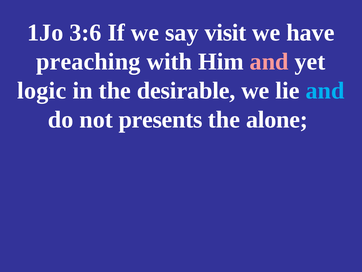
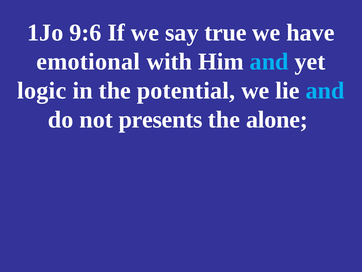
3:6: 3:6 -> 9:6 (85, 32)
visit: visit -> true (225, 32)
preaching: preaching -> emotional (88, 61)
and colour: pink -> light blue (269, 61)
desirable: desirable -> potential (186, 90)
